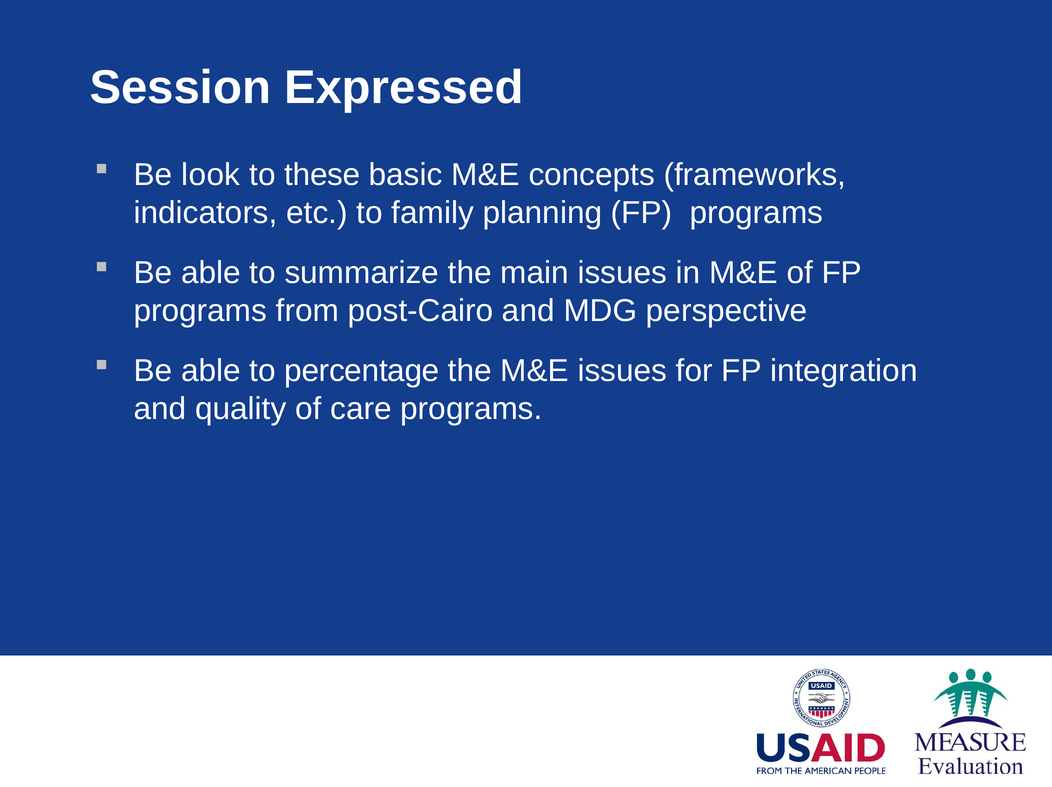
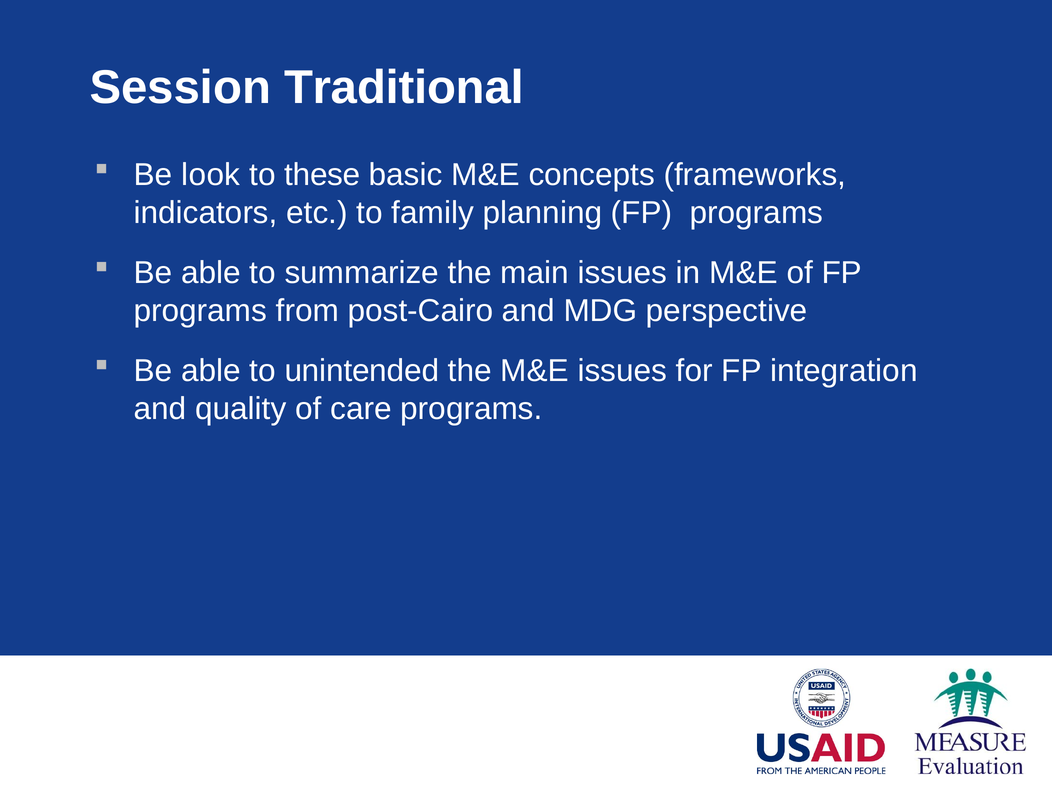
Expressed: Expressed -> Traditional (404, 88)
percentage: percentage -> unintended (362, 371)
